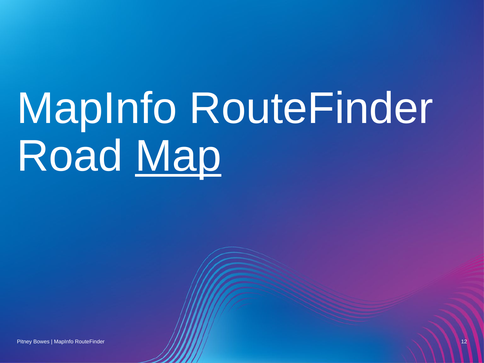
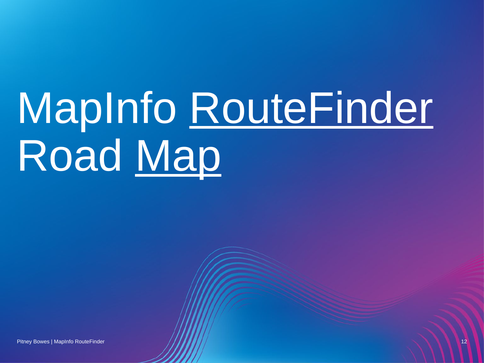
RouteFinder underline: none -> present (311, 108)
